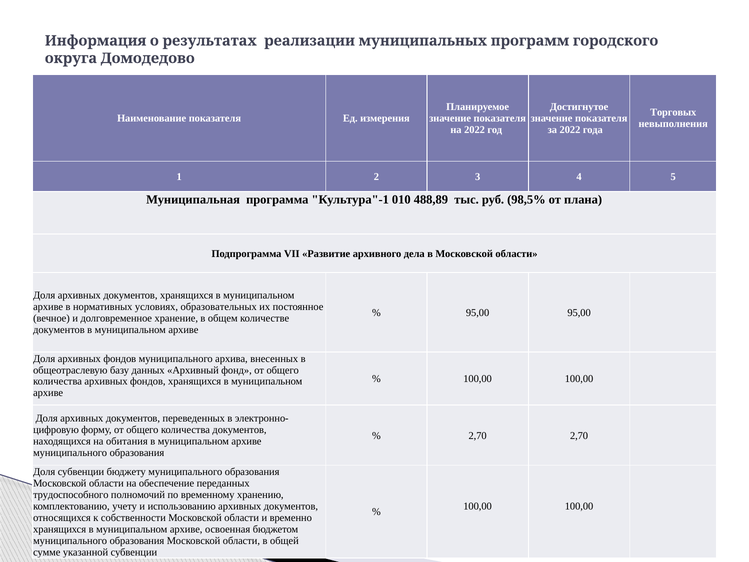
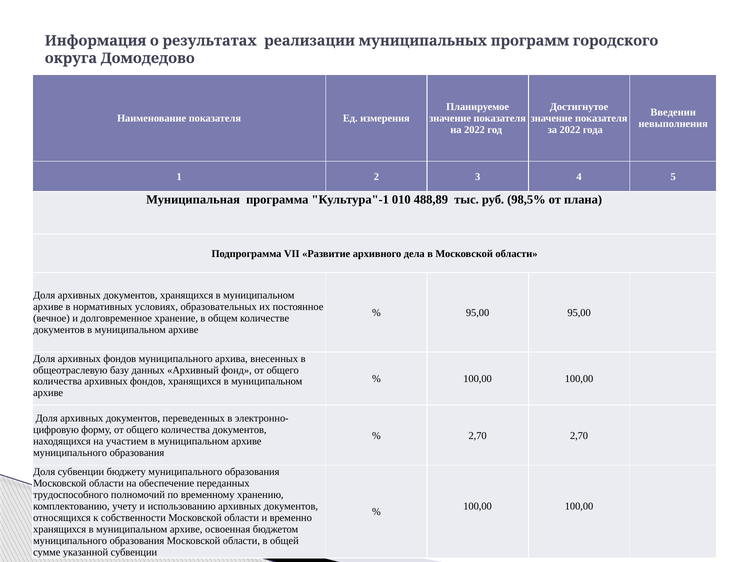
Торговых: Торговых -> Введении (673, 113)
обитания: обитания -> участием (127, 441)
